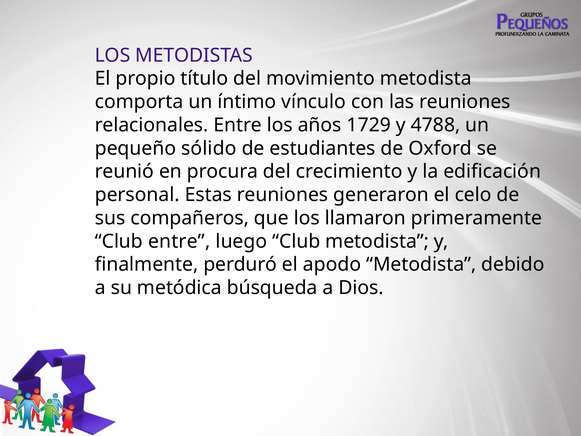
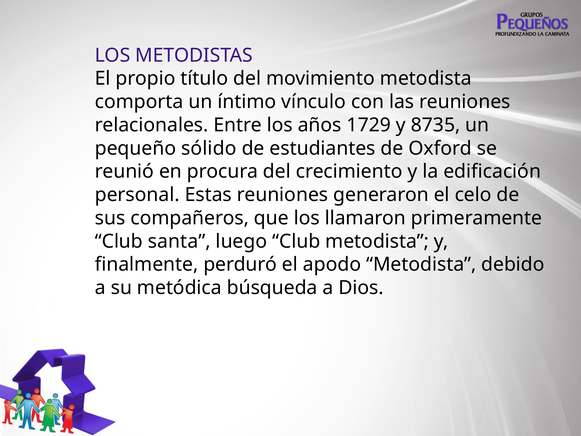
4788: 4788 -> 8735 (436, 125)
Club entre: entre -> santa (179, 241)
